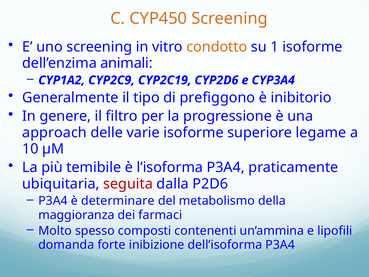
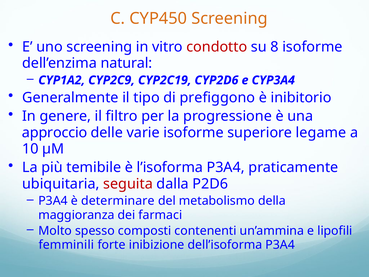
condotto colour: orange -> red (217, 47)
1: 1 -> 8 (275, 47)
animali: animali -> natural (126, 63)
approach: approach -> approccio (55, 132)
domanda: domanda -> femminili (66, 245)
